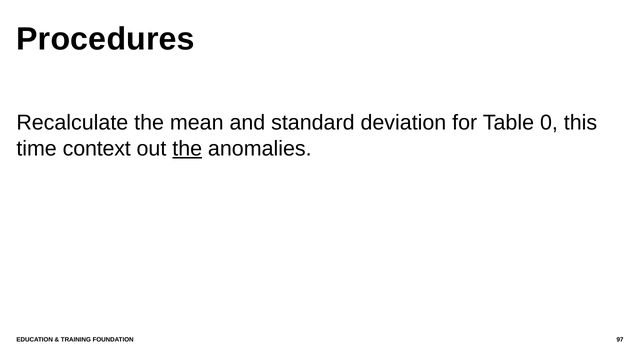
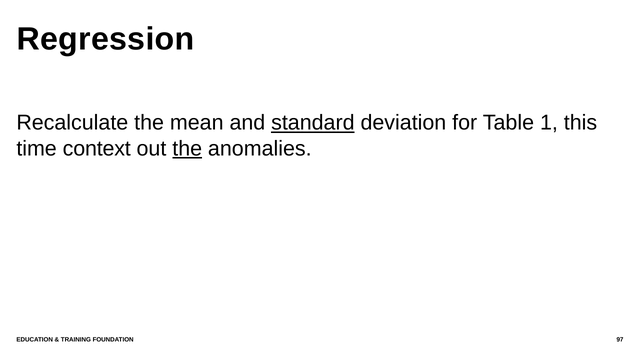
Procedures: Procedures -> Regression (105, 39)
standard underline: none -> present (313, 123)
0: 0 -> 1 (549, 123)
